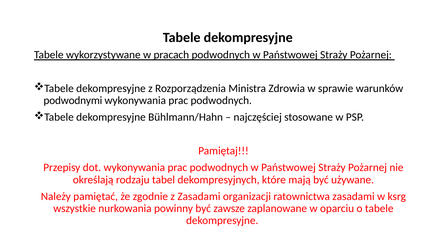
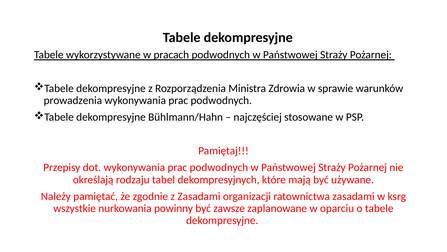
podwodnymi: podwodnymi -> prowadzenia (73, 100)
